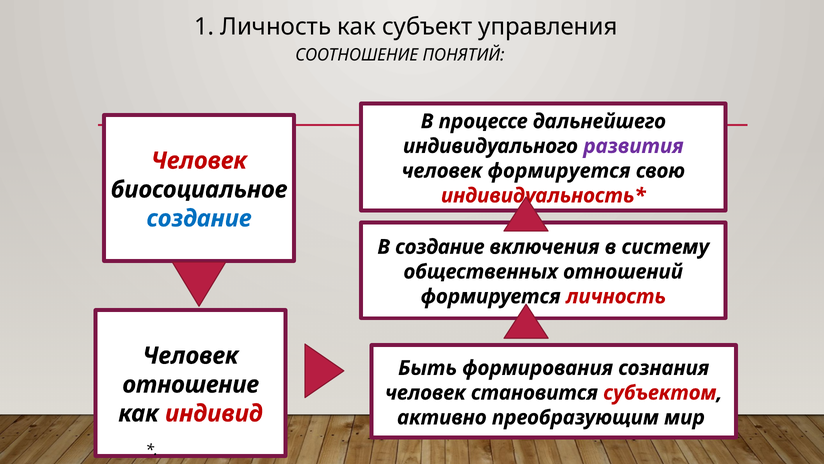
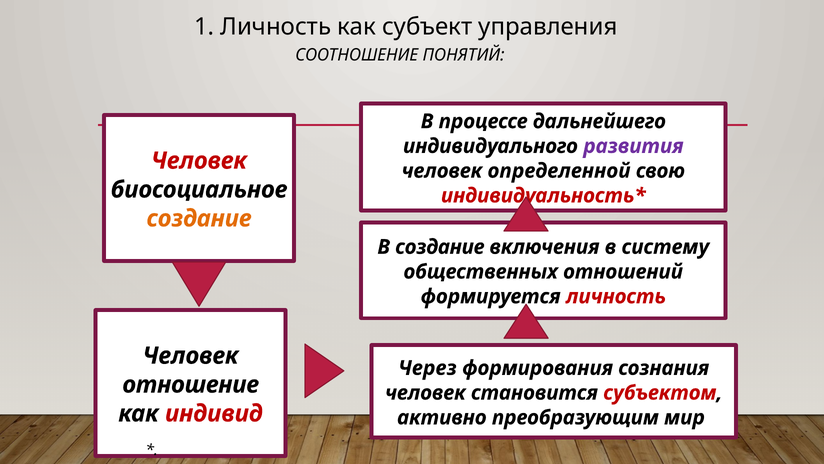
человек формируется: формируется -> определенной (559, 171)
создание colour: blue -> orange (199, 218)
Быть: Быть -> Через (427, 368)
